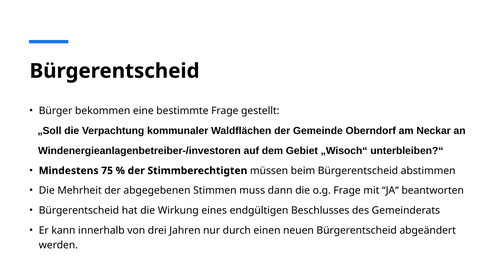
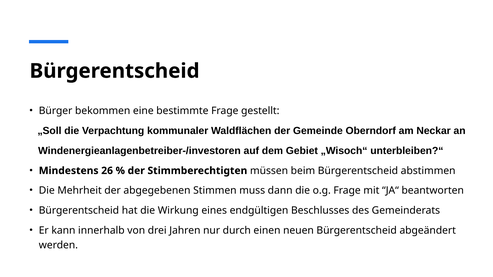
75: 75 -> 26 (107, 171)
